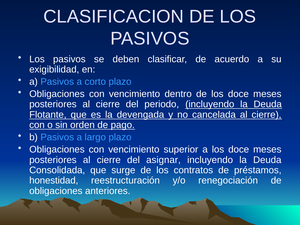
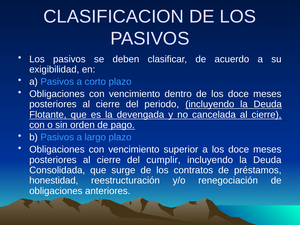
asignar: asignar -> cumplir (163, 160)
